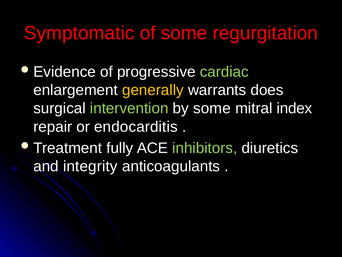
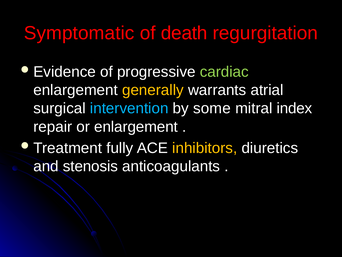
of some: some -> death (184, 33)
does: does -> atrial (267, 90)
intervention colour: light green -> light blue (129, 108)
or endocarditis: endocarditis -> enlargement (136, 126)
inhibitors colour: light green -> yellow (205, 148)
integrity: integrity -> stenosis (90, 166)
